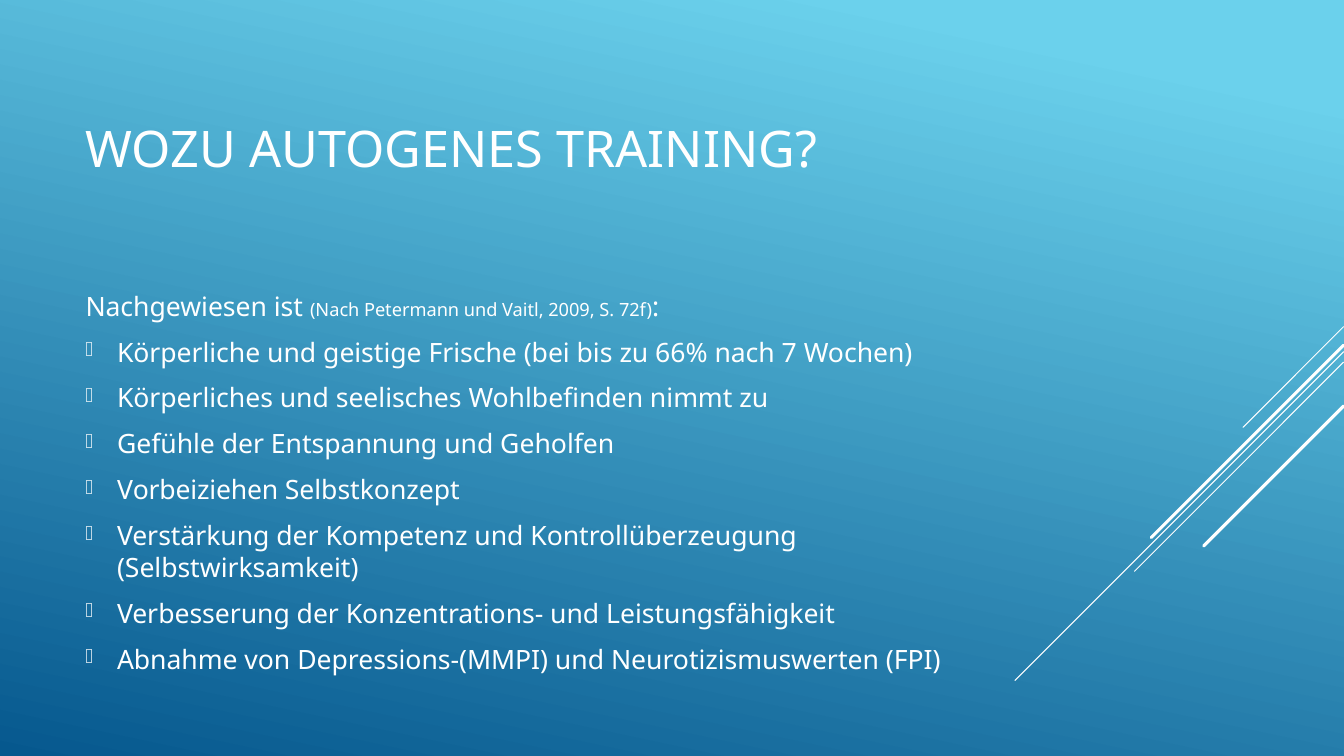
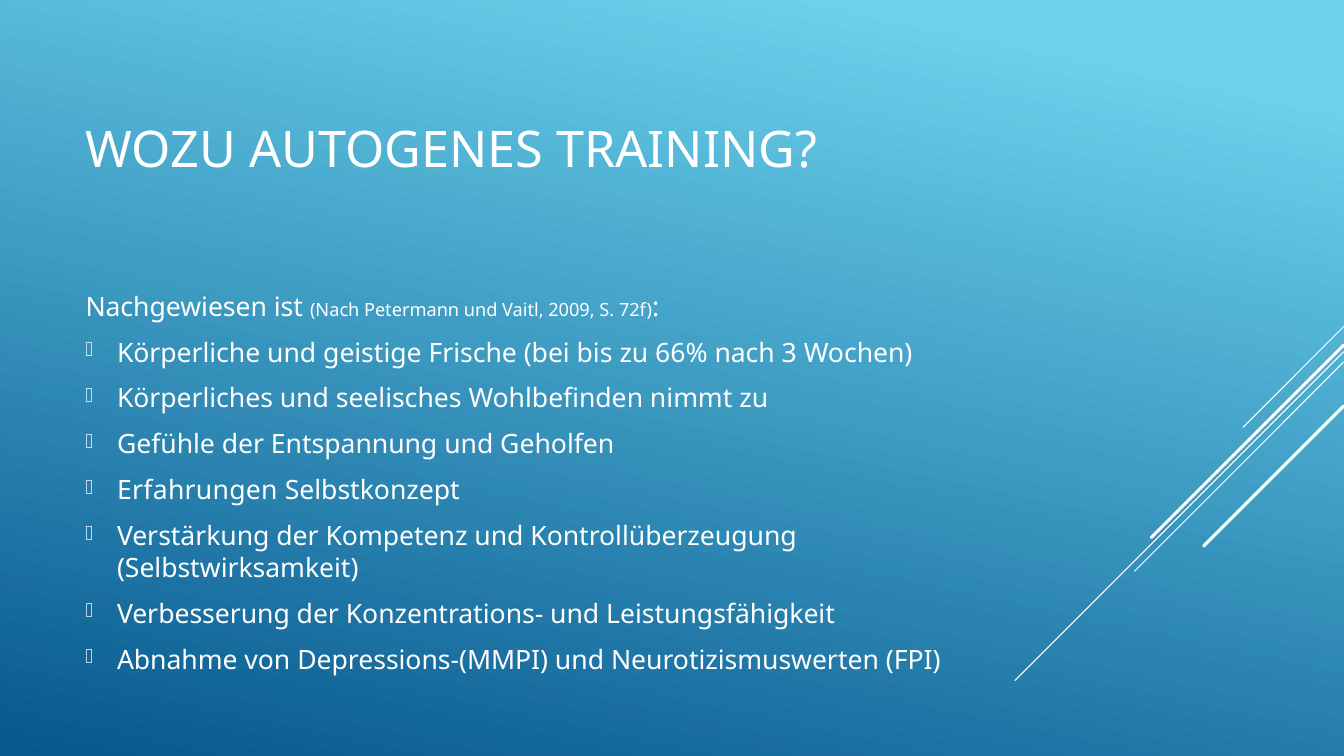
7: 7 -> 3 (789, 353)
Vorbeiziehen: Vorbeiziehen -> Erfahrungen (197, 491)
